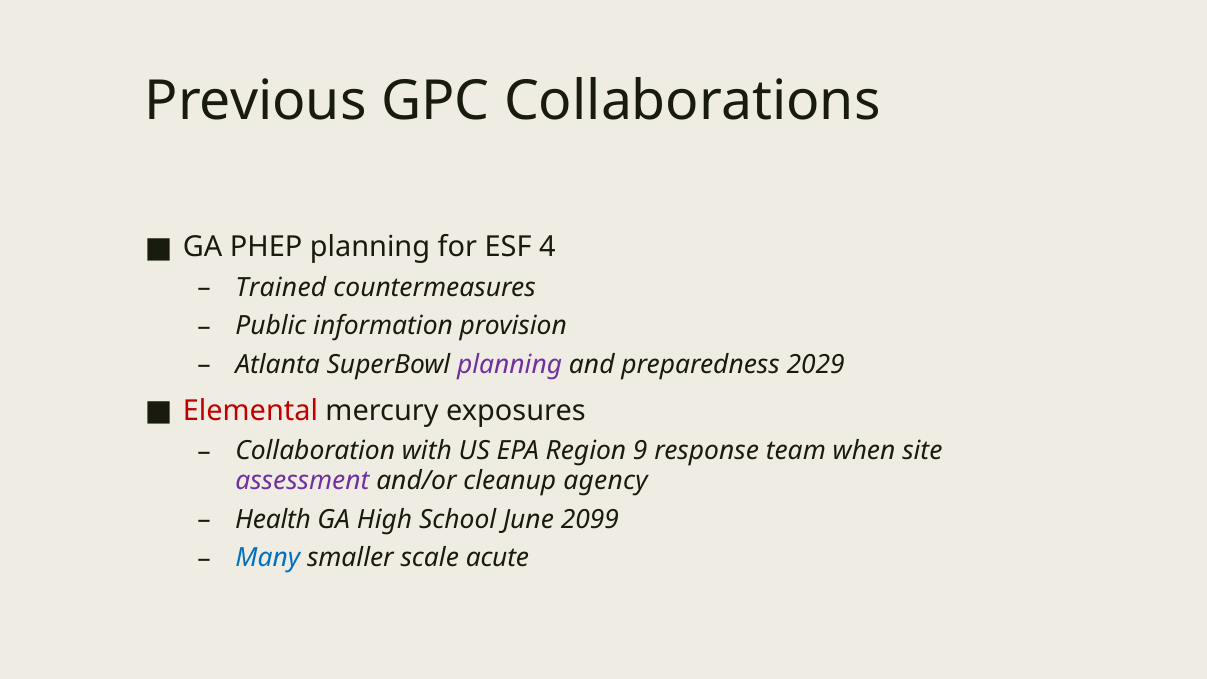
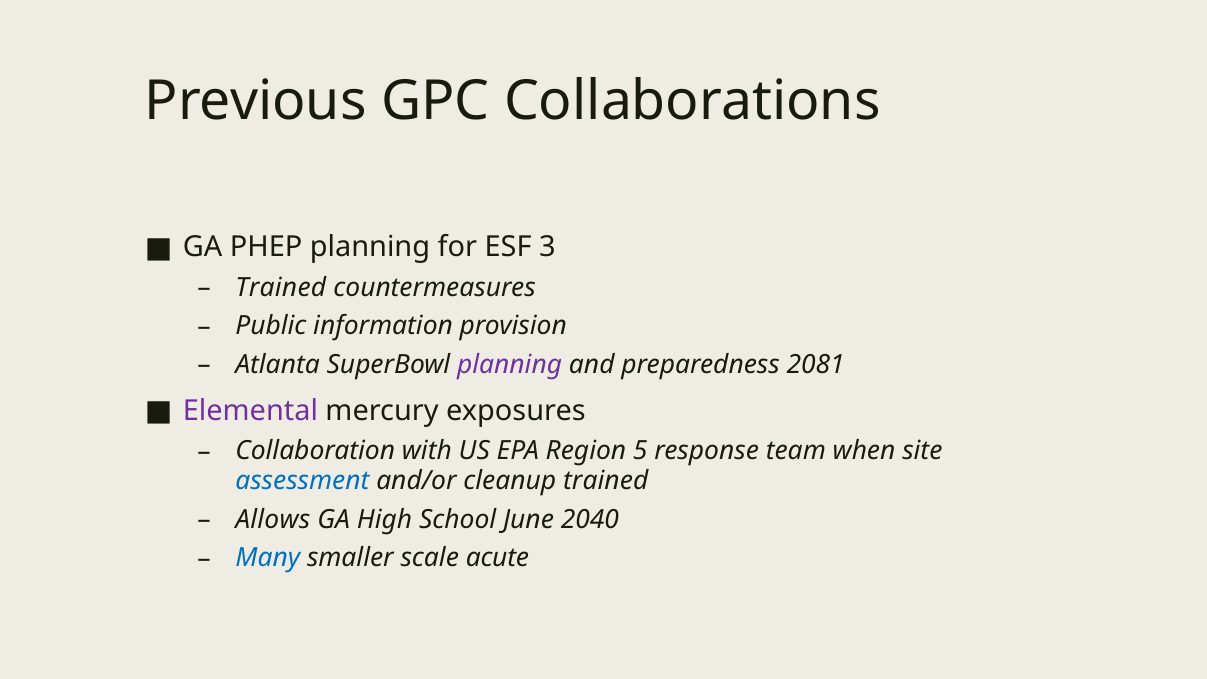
4: 4 -> 3 (547, 247)
2029: 2029 -> 2081 (816, 365)
Elemental colour: red -> purple (250, 411)
9: 9 -> 5 (640, 451)
assessment colour: purple -> blue (302, 481)
cleanup agency: agency -> trained (606, 481)
Health: Health -> Allows (273, 519)
2099: 2099 -> 2040 (590, 519)
